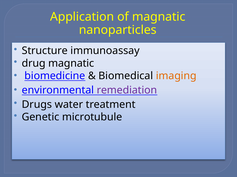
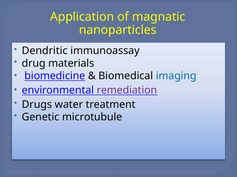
Structure: Structure -> Dendritic (45, 51)
drug magnatic: magnatic -> materials (71, 64)
imaging colour: orange -> blue (176, 76)
